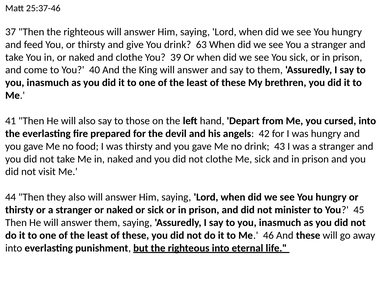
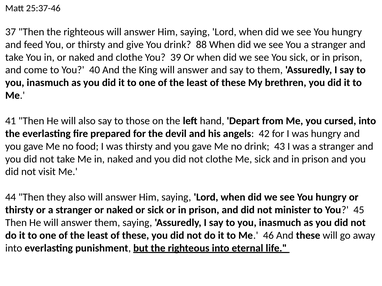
63: 63 -> 88 (201, 45)
